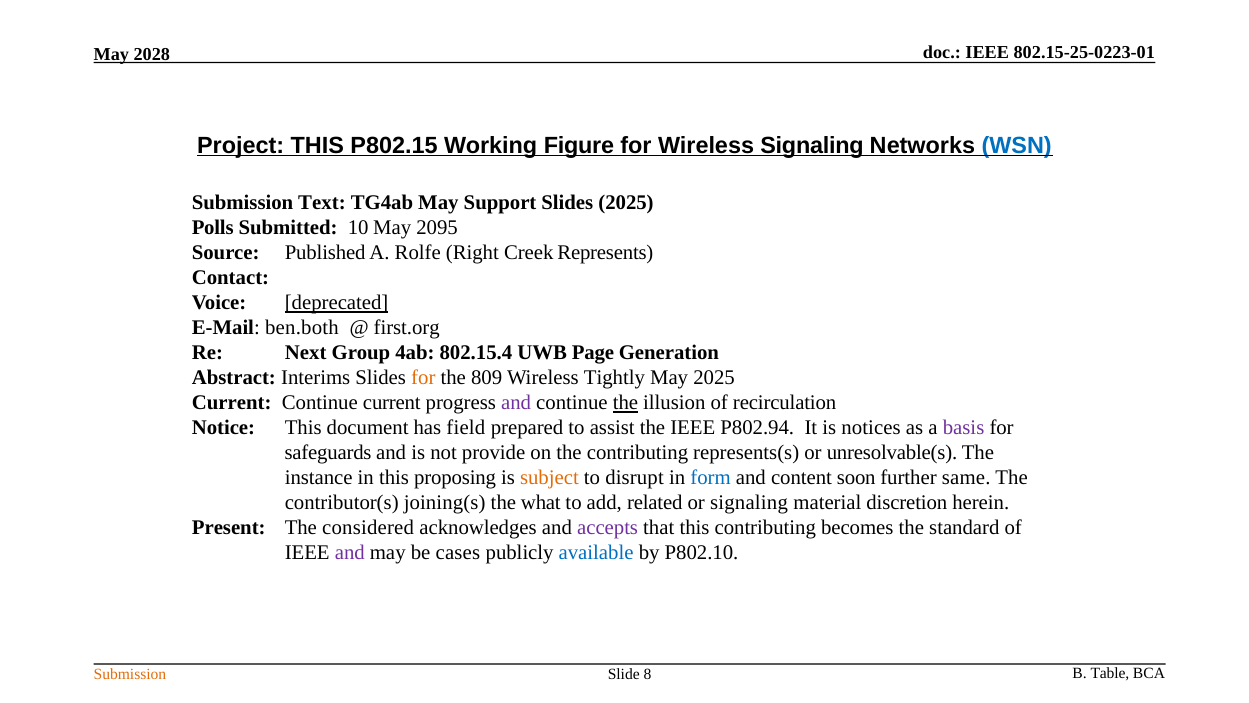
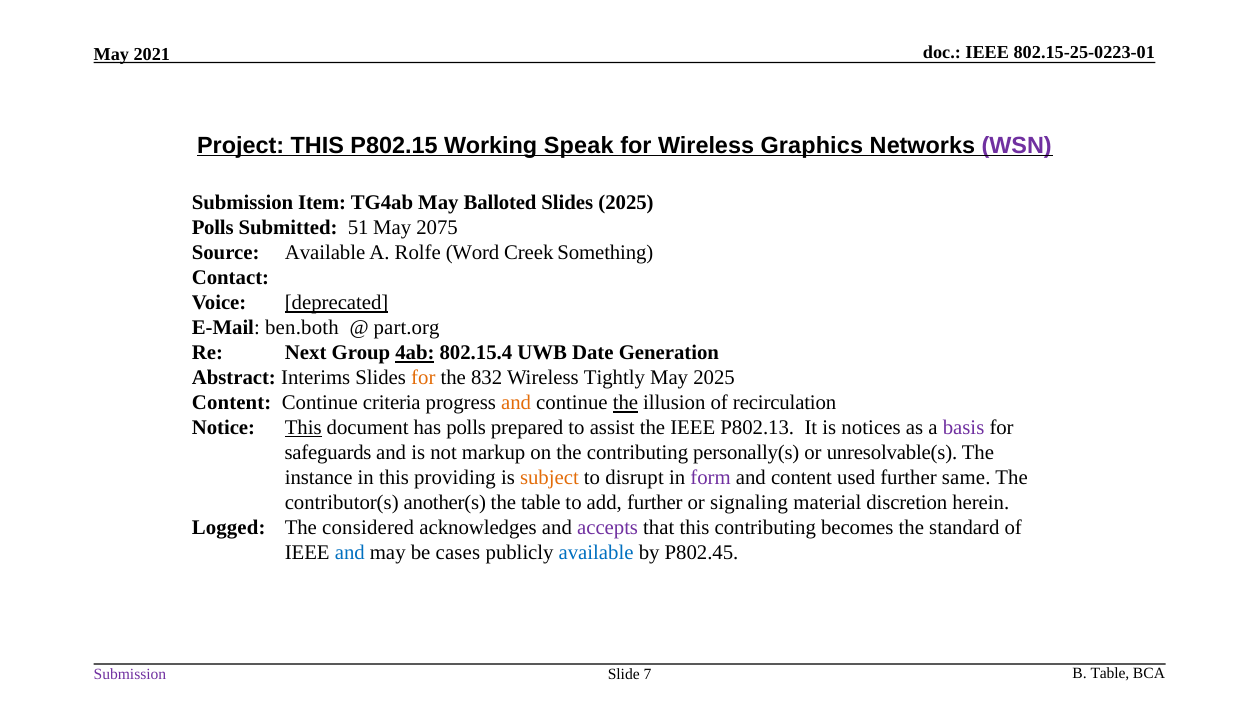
2028: 2028 -> 2021 (152, 55)
Figure: Figure -> Speak (579, 145)
Wireless Signaling: Signaling -> Graphics (812, 145)
WSN colour: blue -> purple (1017, 145)
Text: Text -> Item (322, 203)
Support: Support -> Balloted (500, 203)
10: 10 -> 51 (358, 228)
2095: 2095 -> 2075 (437, 228)
Source Published: Published -> Available (325, 253)
Right: Right -> Word (472, 253)
Represents: Represents -> Something (605, 253)
first.org: first.org -> part.org (407, 328)
4ab underline: none -> present (415, 353)
Page: Page -> Date (593, 353)
809: 809 -> 832 (487, 378)
Current: Current -> Content (232, 403)
Continue current: current -> criteria (392, 403)
and colour: purple -> orange (516, 403)
This underline: none -> present (303, 428)
has field: field -> polls (466, 428)
P802.94: P802.94 -> P802.13 (757, 428)
provide: provide -> markup (494, 453)
represents(s: represents(s -> personally(s (746, 453)
proposing: proposing -> providing (455, 478)
form colour: blue -> purple (711, 478)
soon: soon -> used (856, 478)
joining(s: joining(s -> another(s (445, 503)
the what: what -> table (541, 503)
add related: related -> further (655, 503)
Present: Present -> Logged (229, 528)
and colour: purple -> blue (350, 552)
P802.10: P802.10 -> P802.45 (702, 552)
Submission colour: orange -> purple (130, 674)
8: 8 -> 7 (648, 674)
